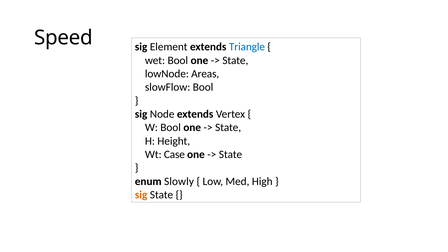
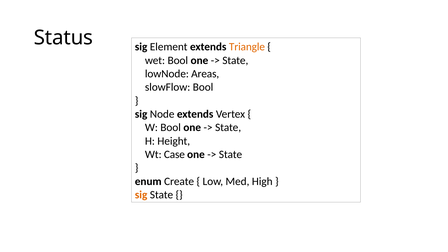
Speed: Speed -> Status (63, 38)
Triangle colour: blue -> orange (247, 47)
Slowly: Slowly -> Create (179, 181)
